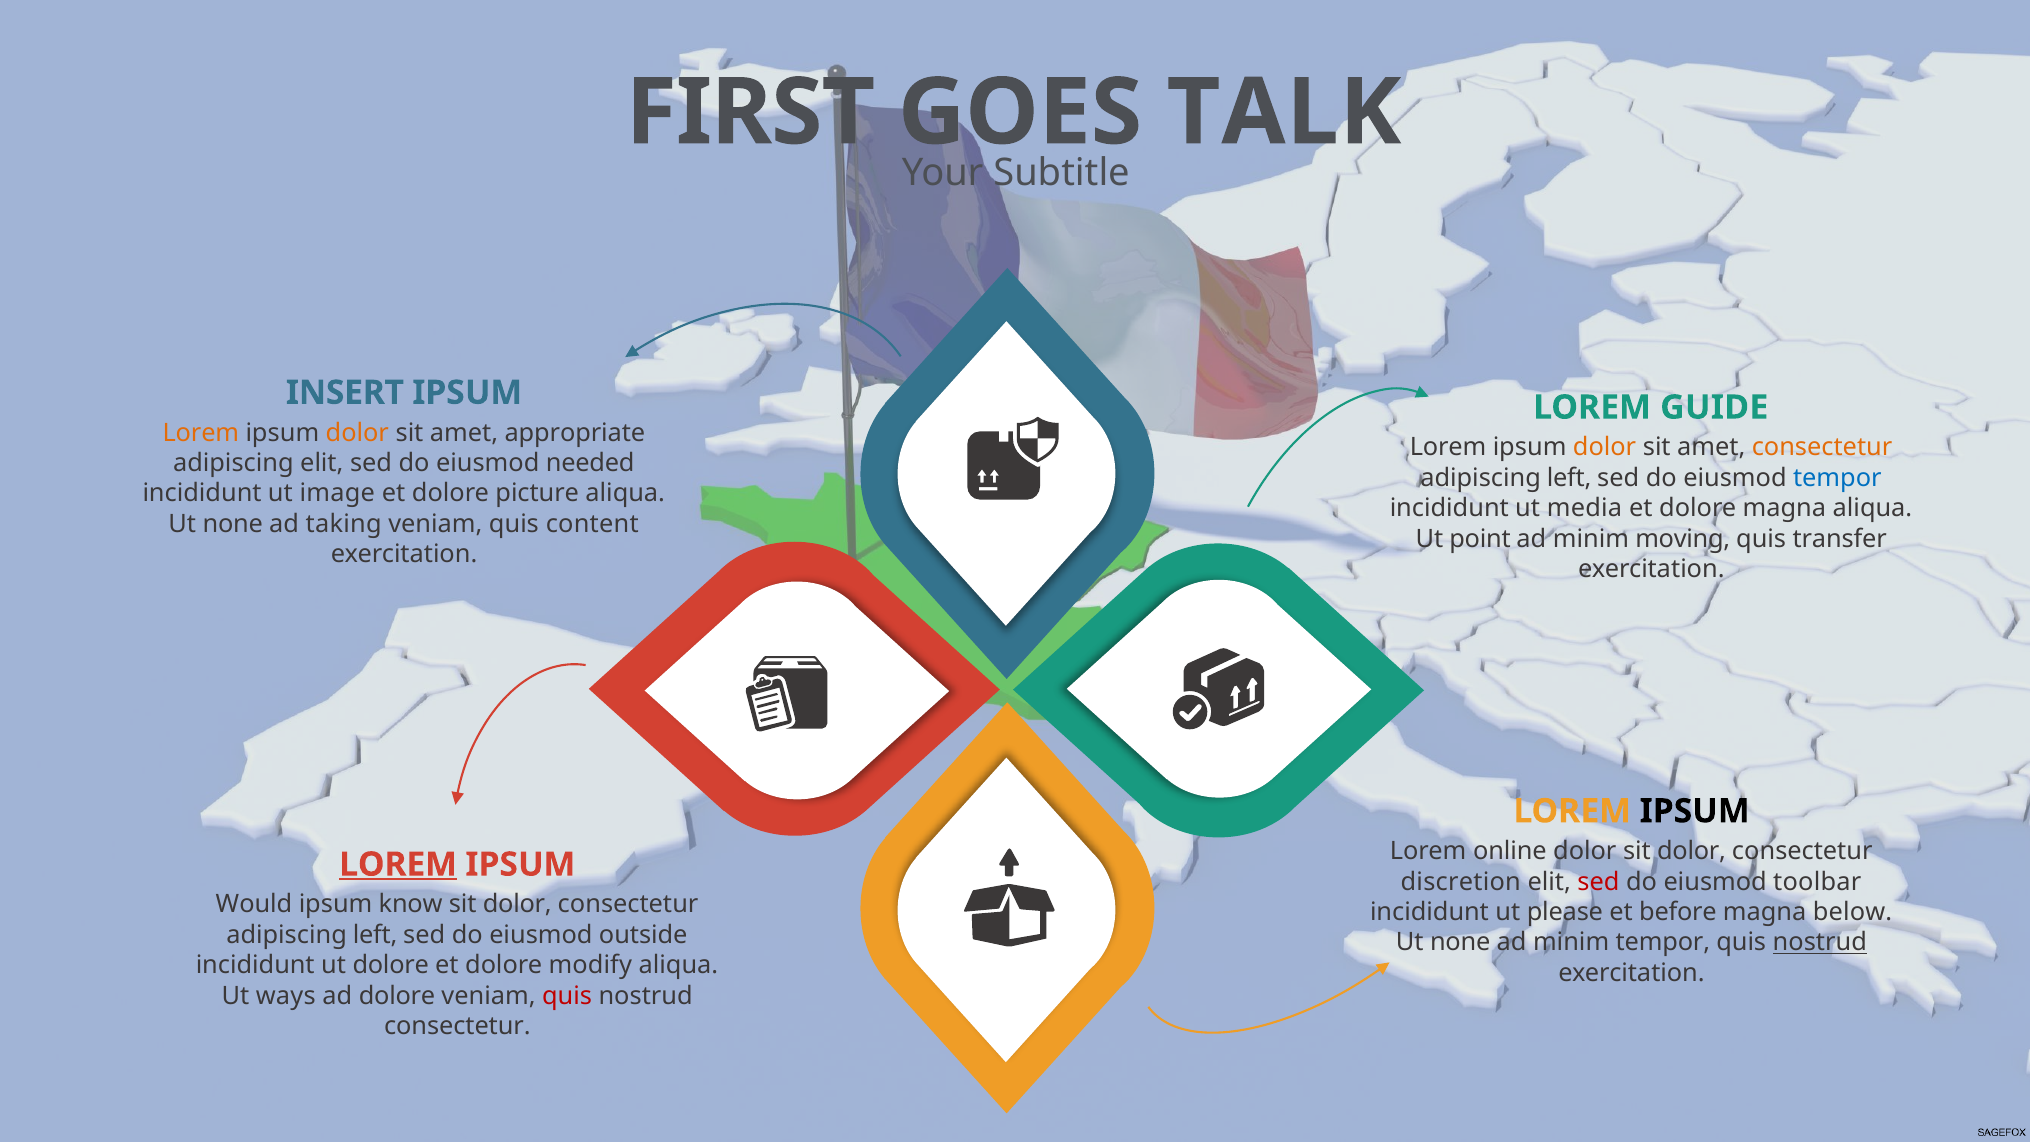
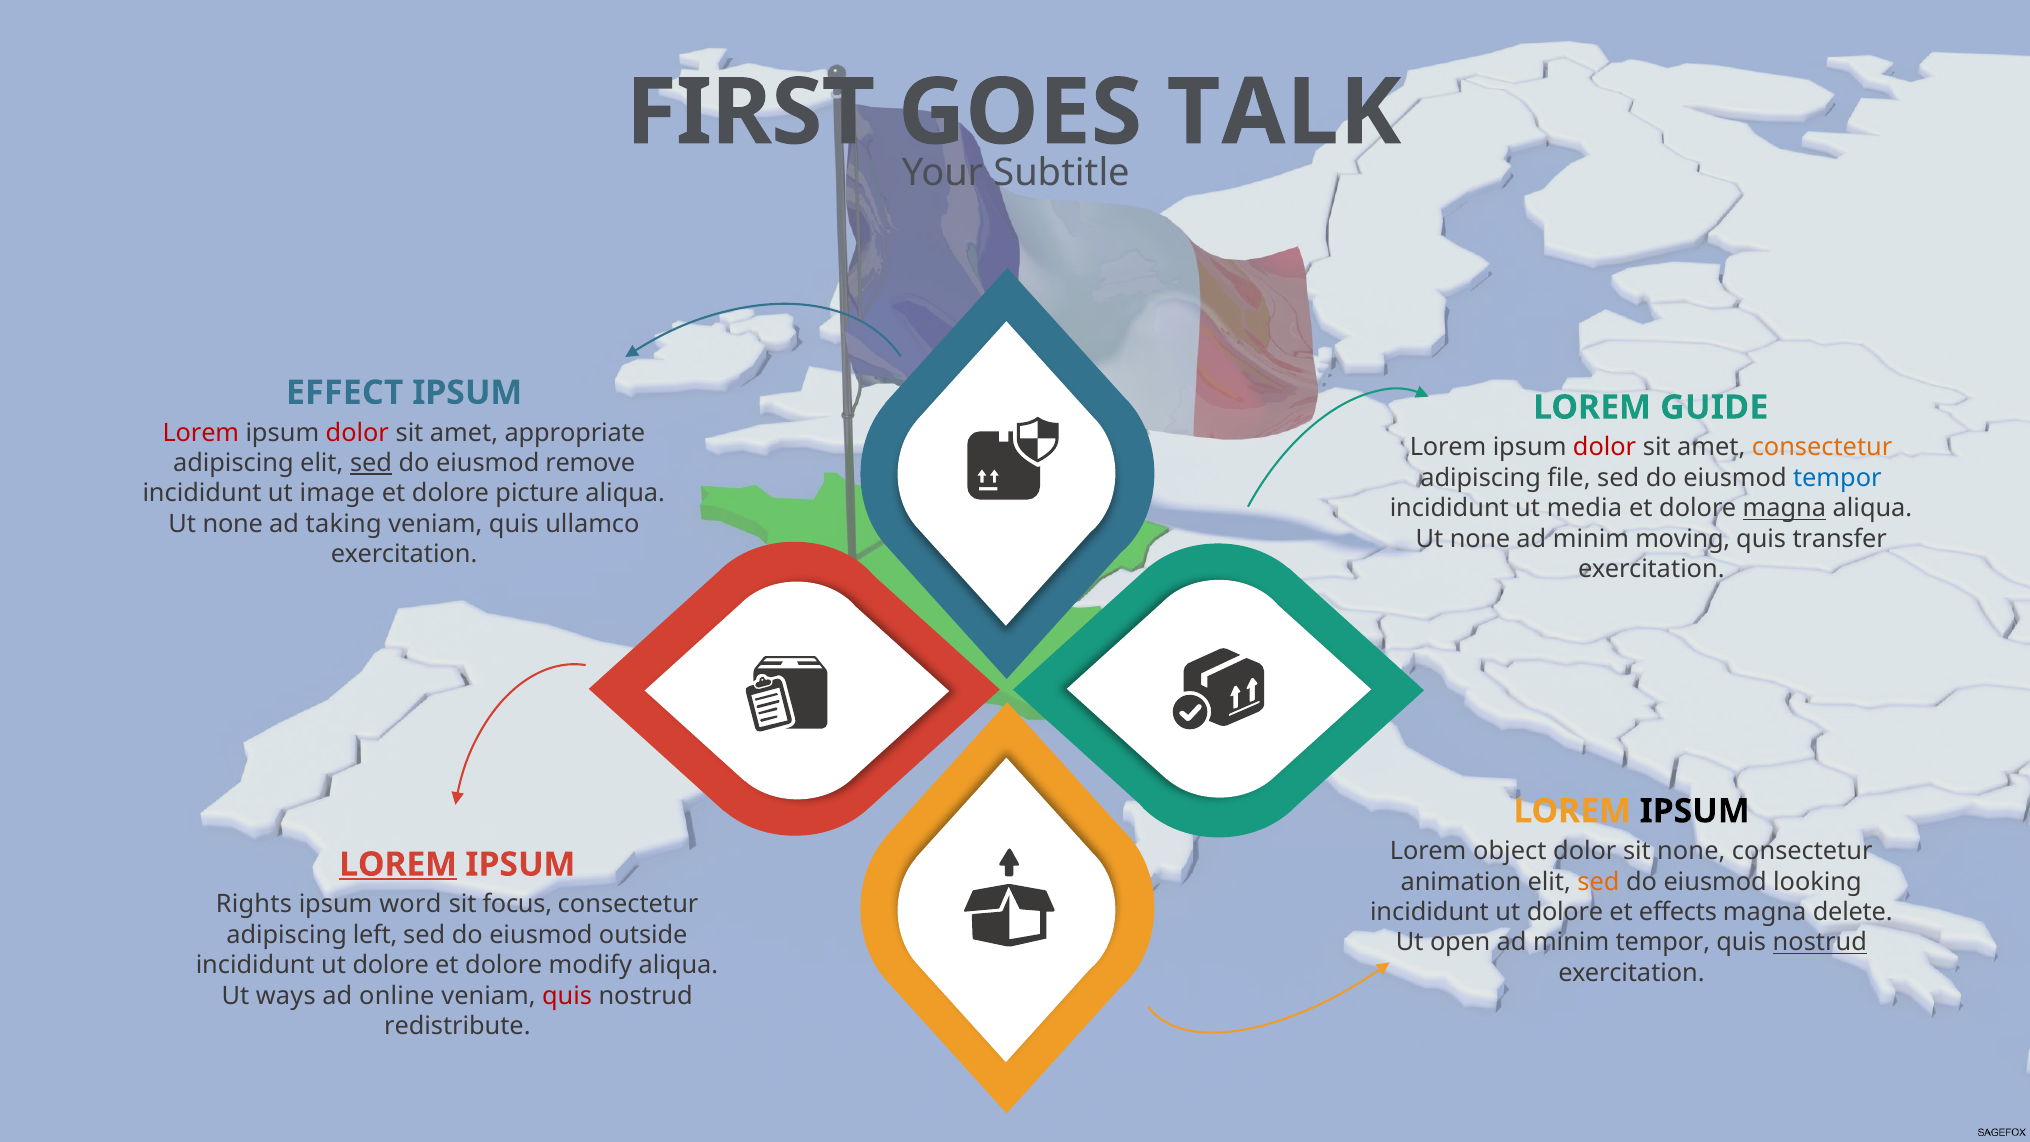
INSERT: INSERT -> EFFECT (345, 393)
Lorem colour: orange -> red (201, 433)
dolor colour: orange -> red (357, 433)
dolor colour: orange -> red (1605, 447)
sed underline: none -> present (371, 463)
needed: needed -> remove (590, 463)
left: left -> file (1569, 478)
magna underline: none -> present (1784, 508)
content: content -> ullamco (592, 524)
point: point -> none (1480, 539)
online: online -> object (1510, 851)
dolor sit dolor: dolor -> none (1691, 851)
discretion: discretion -> animation (1461, 882)
sed colour: red -> orange (1598, 882)
toolbar: toolbar -> looking (1817, 882)
Would: Would -> Rights (254, 904)
know: know -> word (410, 904)
dolor: dolor -> focus (517, 904)
please: please -> dolore (1565, 912)
before: before -> effects (1678, 912)
below: below -> delete (1853, 912)
none: none -> open (1460, 942)
ad dolore: dolore -> online (397, 996)
consectetur: consectetur -> redistribute (457, 1026)
